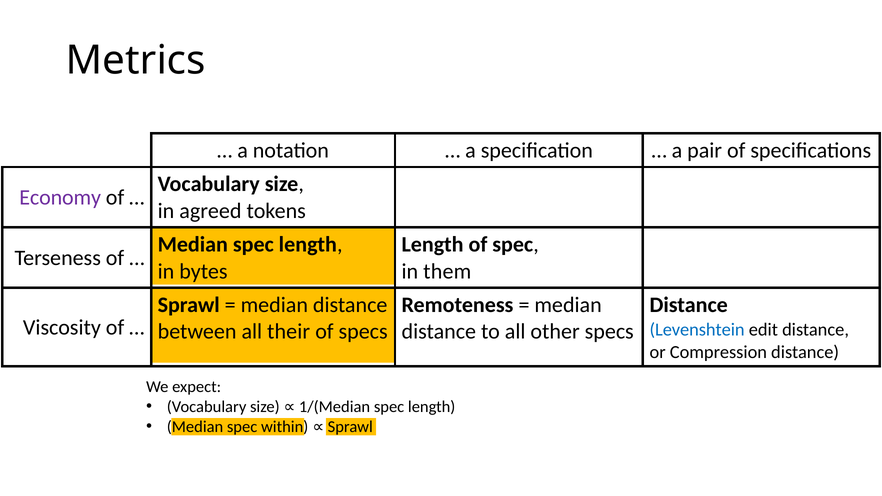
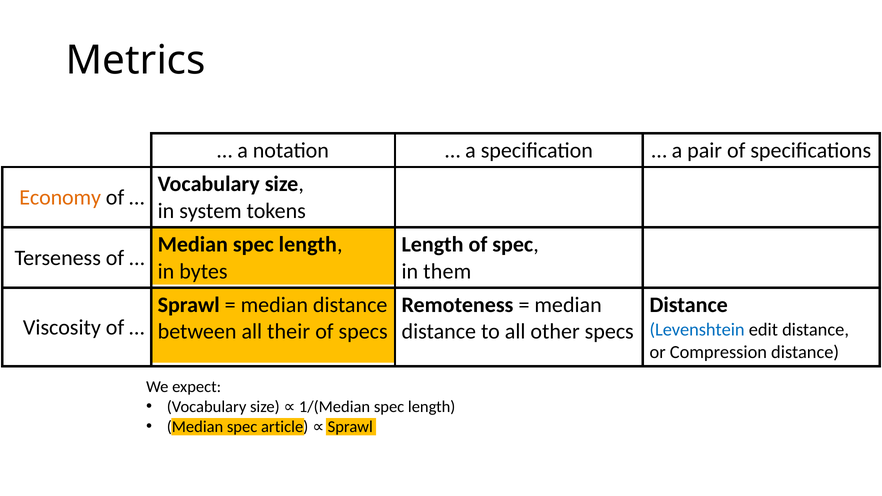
Economy colour: purple -> orange (60, 197)
agreed: agreed -> system (211, 211)
within: within -> article (285, 427)
